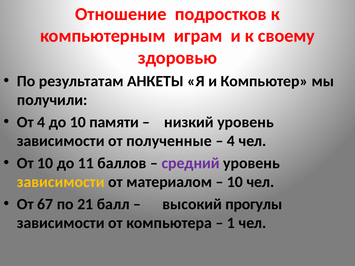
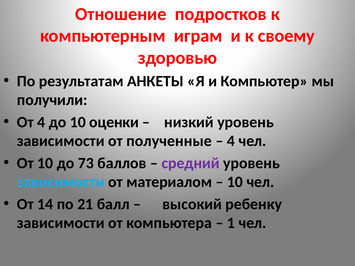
памяти: памяти -> оценки (114, 122)
11: 11 -> 73 (86, 163)
зависимости colour: yellow -> light blue (61, 182)
67: 67 -> 14 (45, 204)
прогулы: прогулы -> ребенку (254, 204)
